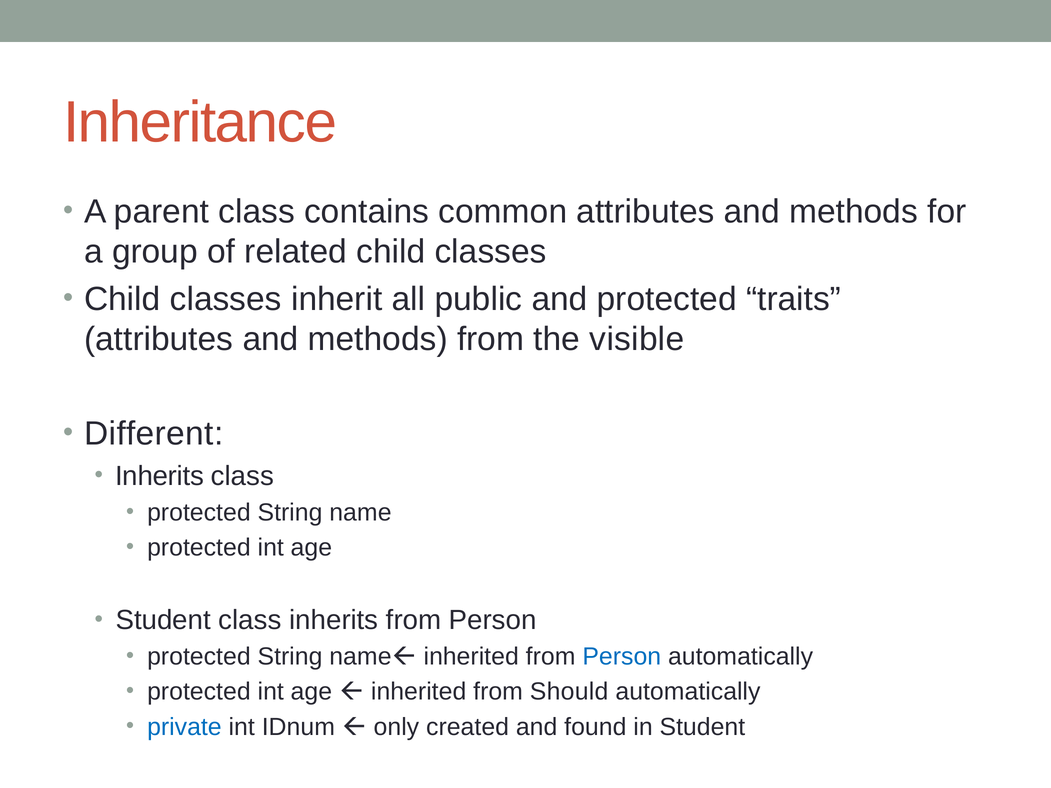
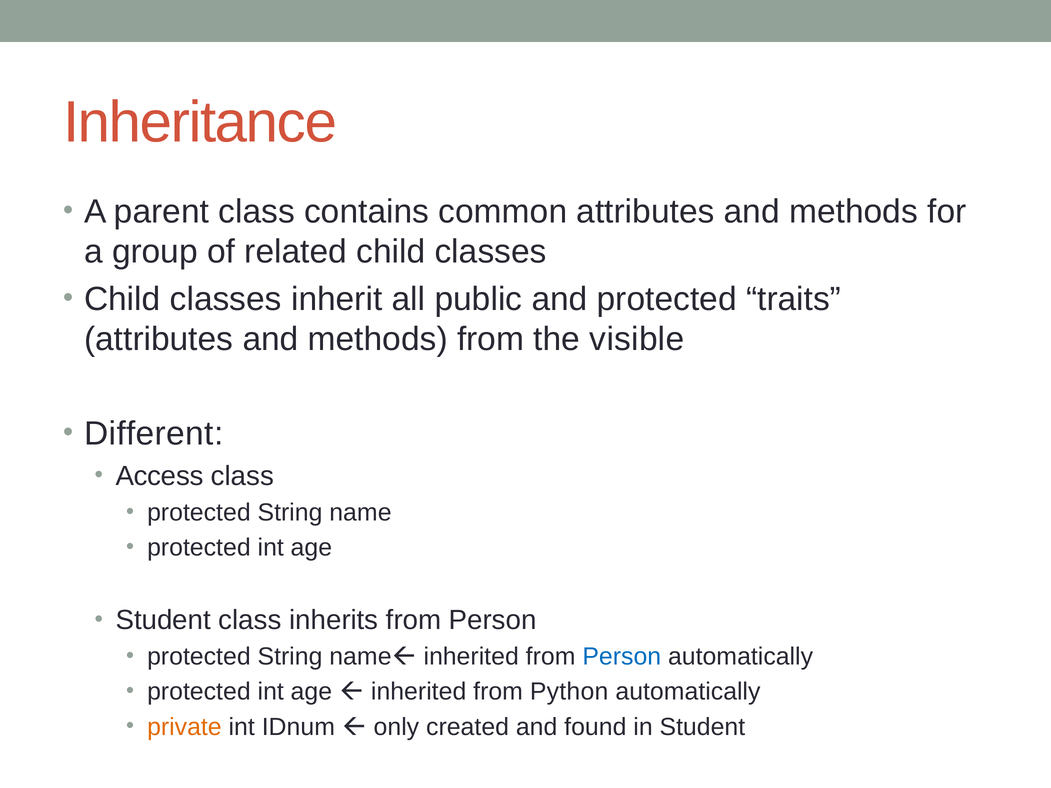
Inherits: Inherits -> Access (160, 476)
Should: Should -> Python (569, 692)
private colour: blue -> orange (184, 727)
